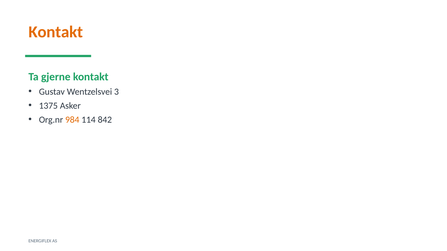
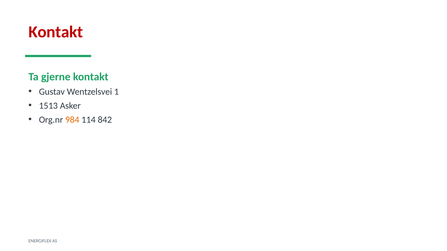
Kontakt colour: orange -> red (56, 32)
3: 3 -> 1 (117, 92)
1375: 1375 -> 1513 (48, 106)
